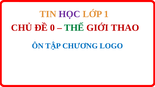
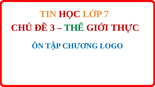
HỌC colour: purple -> red (69, 14)
1: 1 -> 7 (106, 14)
0: 0 -> 3 (52, 28)
THAO: THAO -> THỰC (125, 28)
